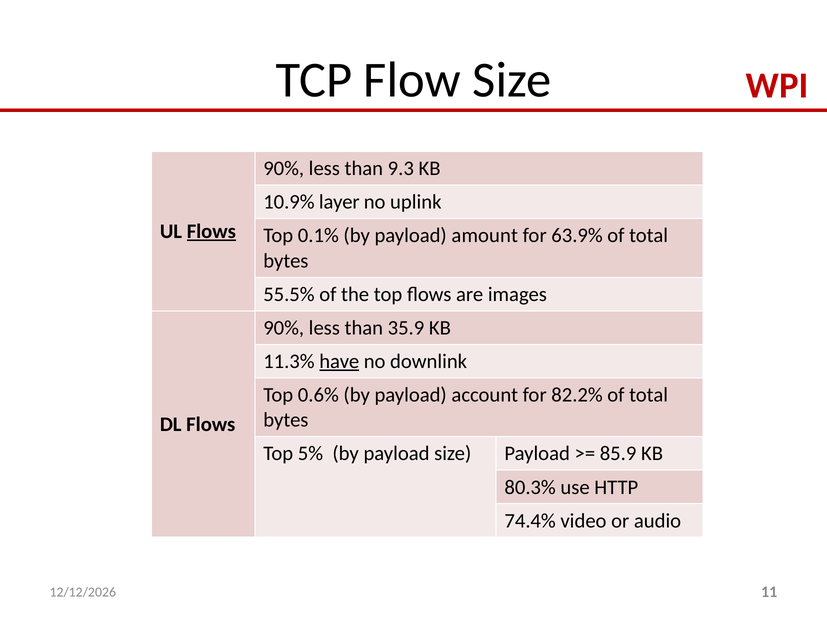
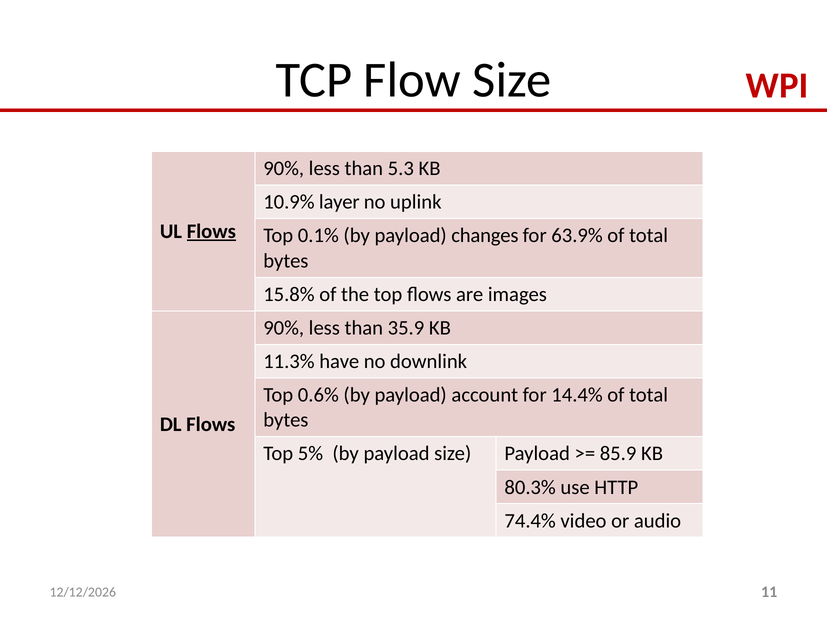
9.3: 9.3 -> 5.3 (401, 169)
amount: amount -> changes (485, 236)
55.5%: 55.5% -> 15.8% (289, 294)
have underline: present -> none (339, 362)
82.2%: 82.2% -> 14.4% (577, 395)
